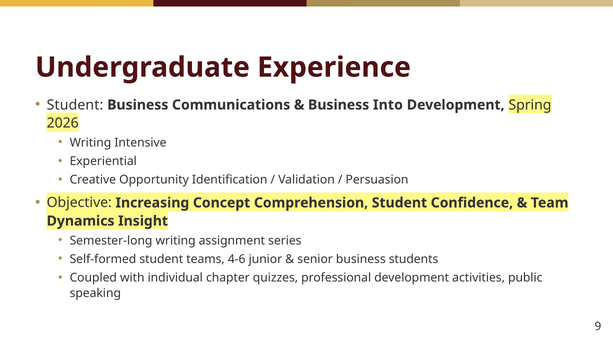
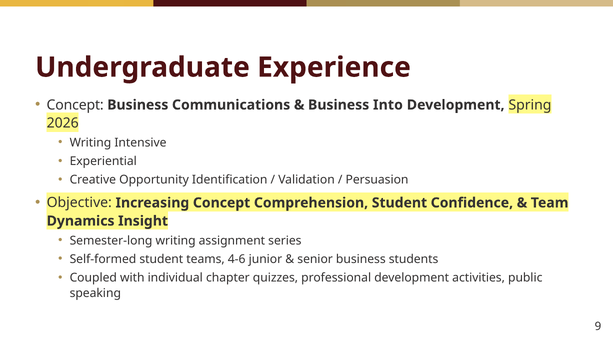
Student: Student -> Concept (75, 105)
